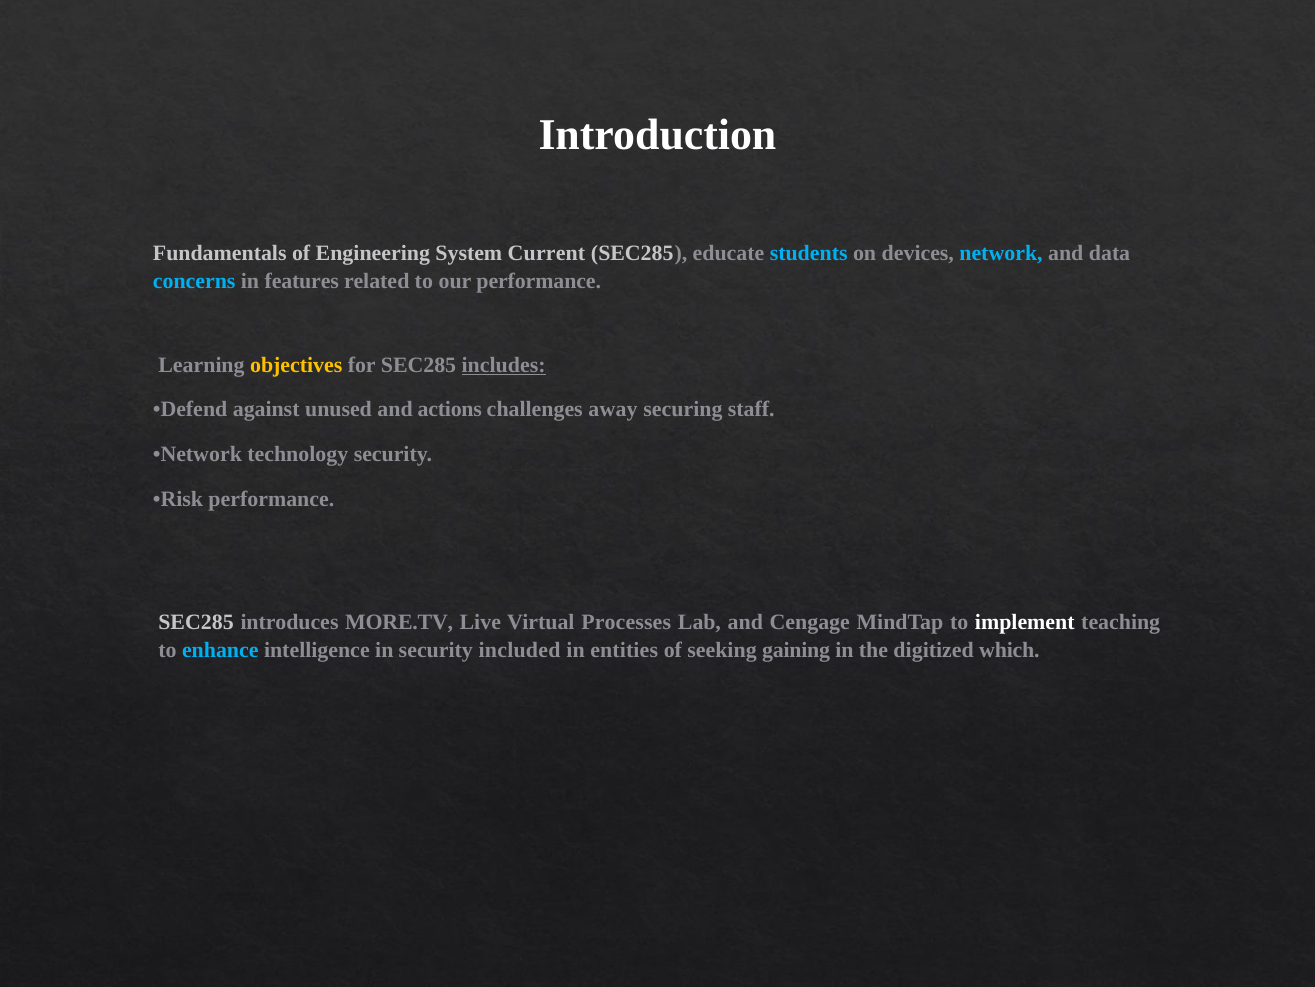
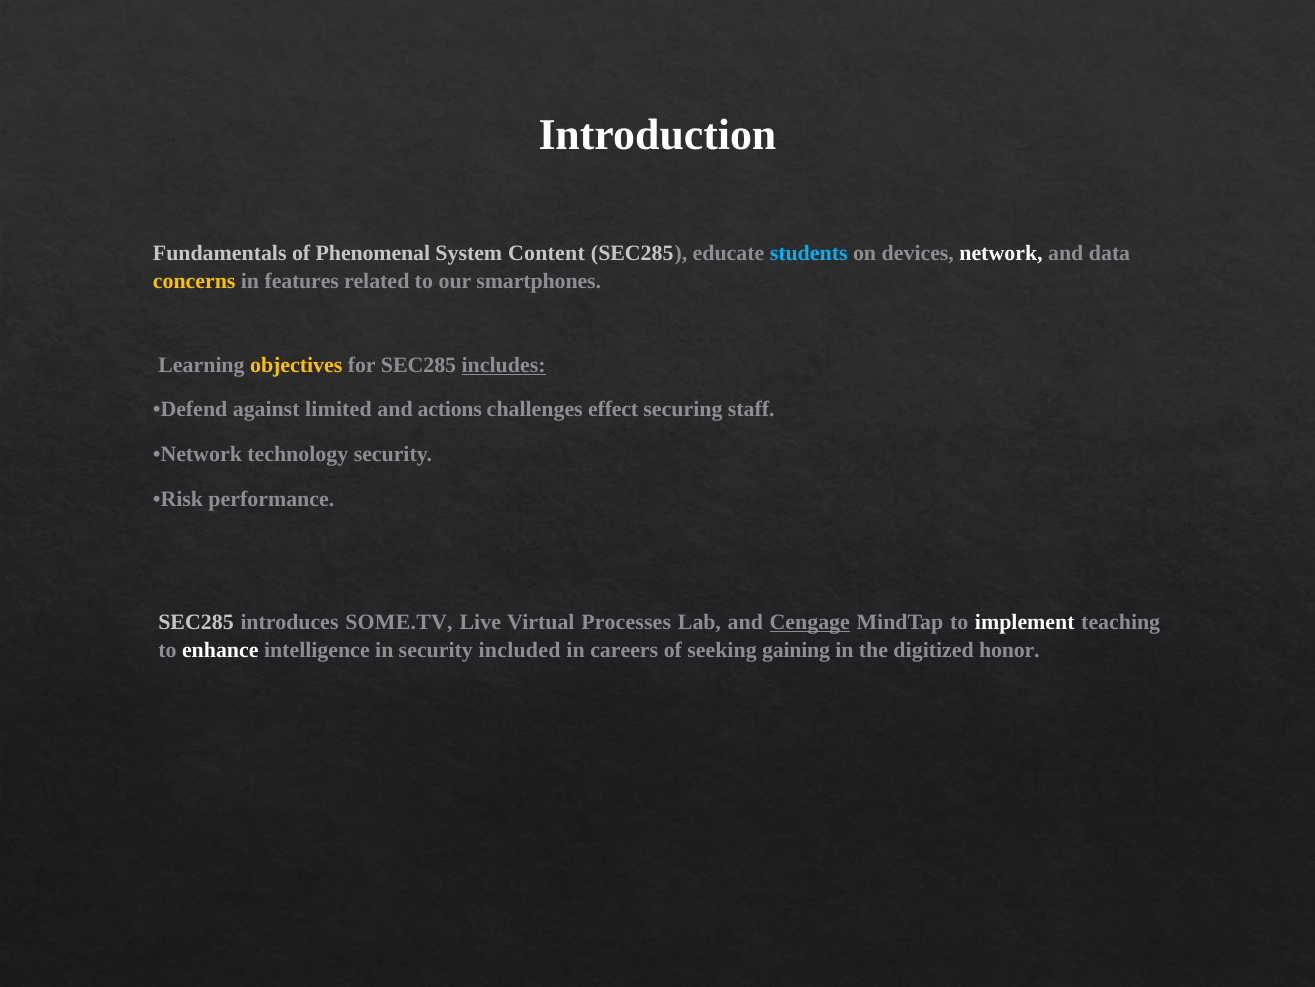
Engineering: Engineering -> Phenomenal (373, 253)
Current: Current -> Content (546, 253)
network colour: light blue -> white (1001, 253)
concerns colour: light blue -> yellow (194, 281)
our performance: performance -> smartphones (539, 281)
unused: unused -> limited (338, 409)
away: away -> effect (613, 409)
MORE.TV: MORE.TV -> SOME.TV (399, 622)
Cengage underline: none -> present (810, 622)
enhance colour: light blue -> white (220, 650)
entities: entities -> careers (624, 650)
which: which -> honor (1009, 650)
